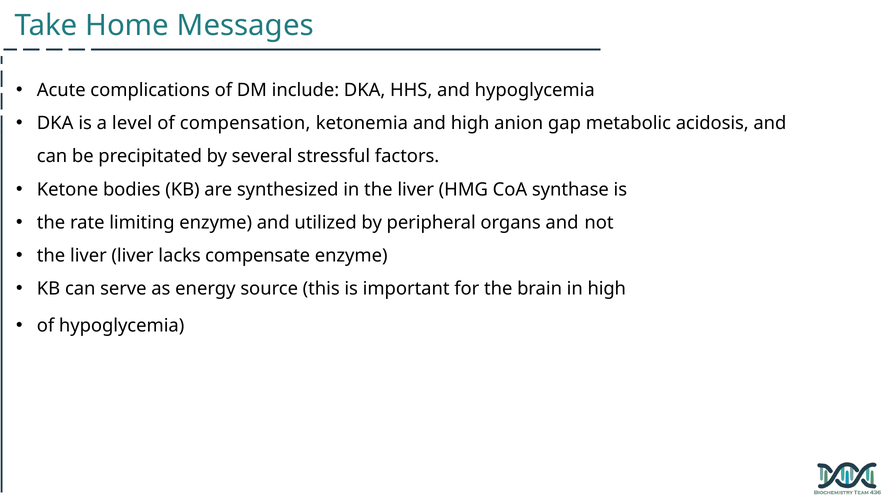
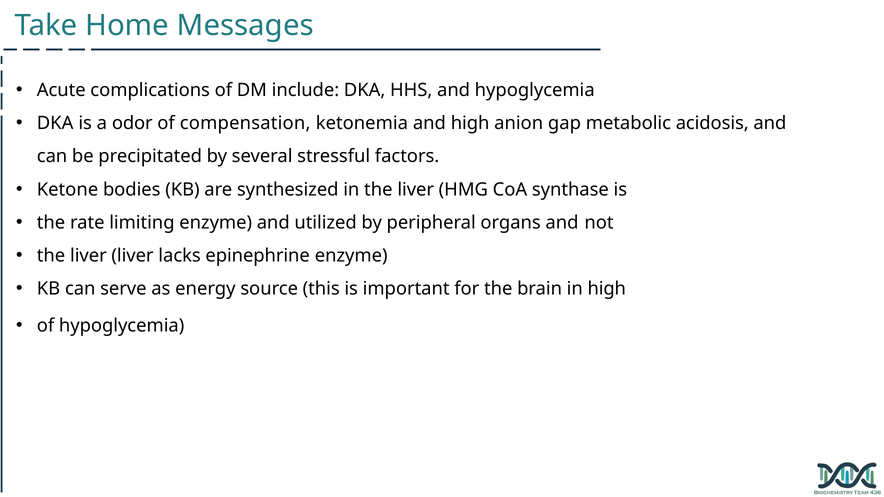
level: level -> odor (132, 123)
compensate: compensate -> epinephrine (258, 256)
